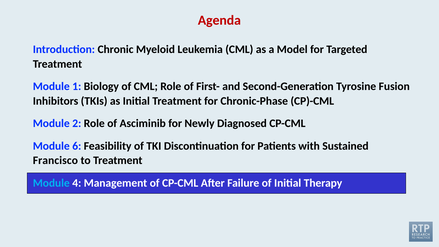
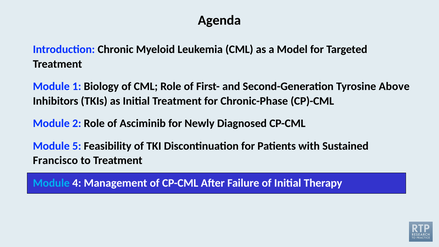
Agenda colour: red -> black (219, 20)
Fusion: Fusion -> Above (394, 86)
6: 6 -> 5 (77, 146)
